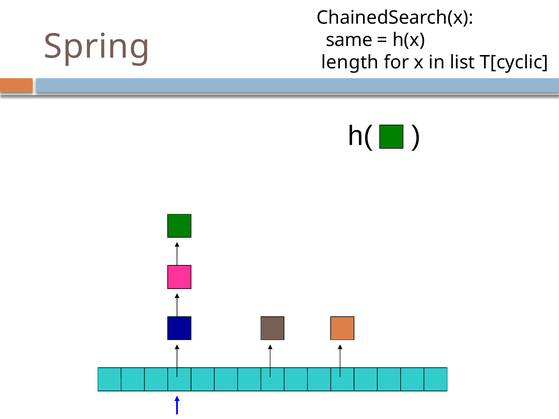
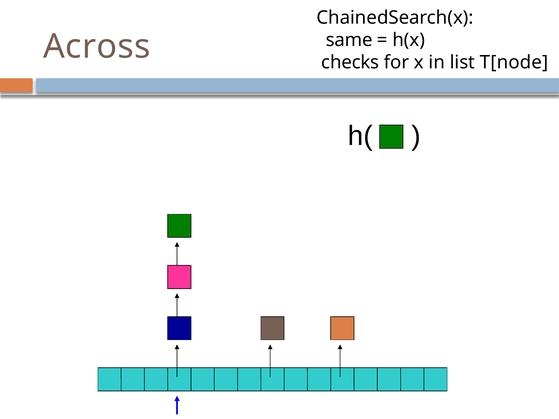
Spring: Spring -> Across (97, 47)
length: length -> checks (350, 62)
T[cyclic: T[cyclic -> T[node (514, 62)
